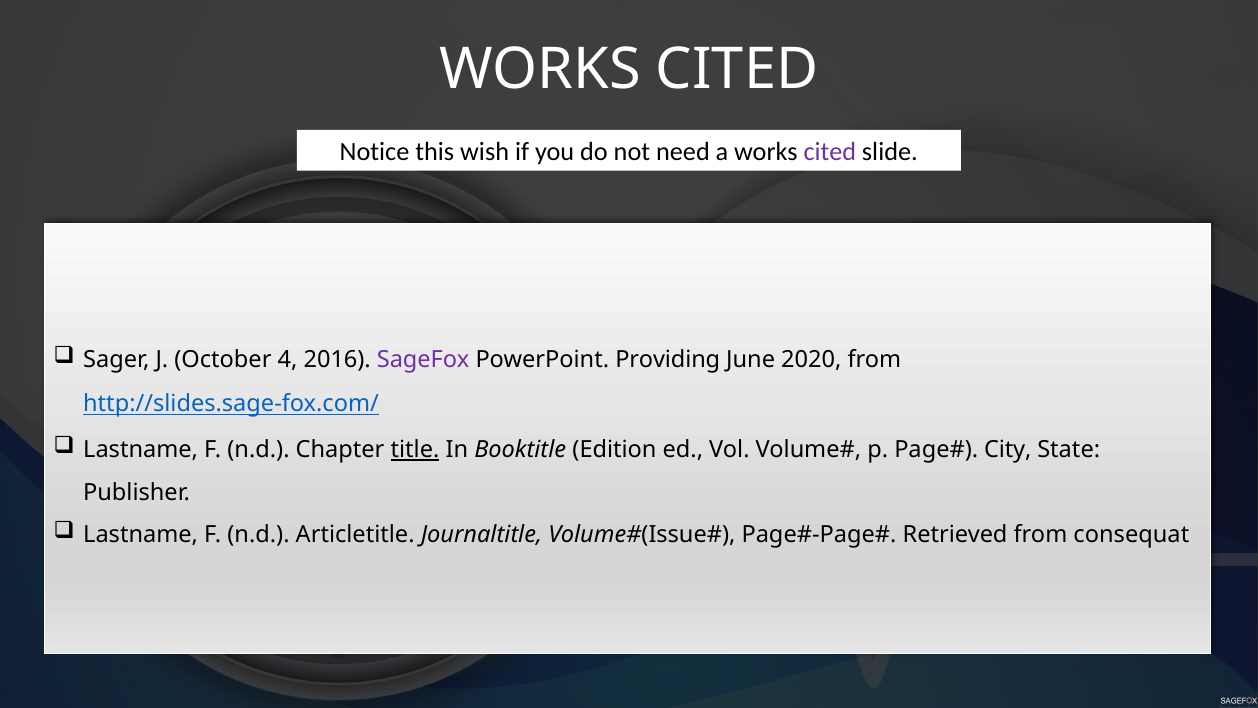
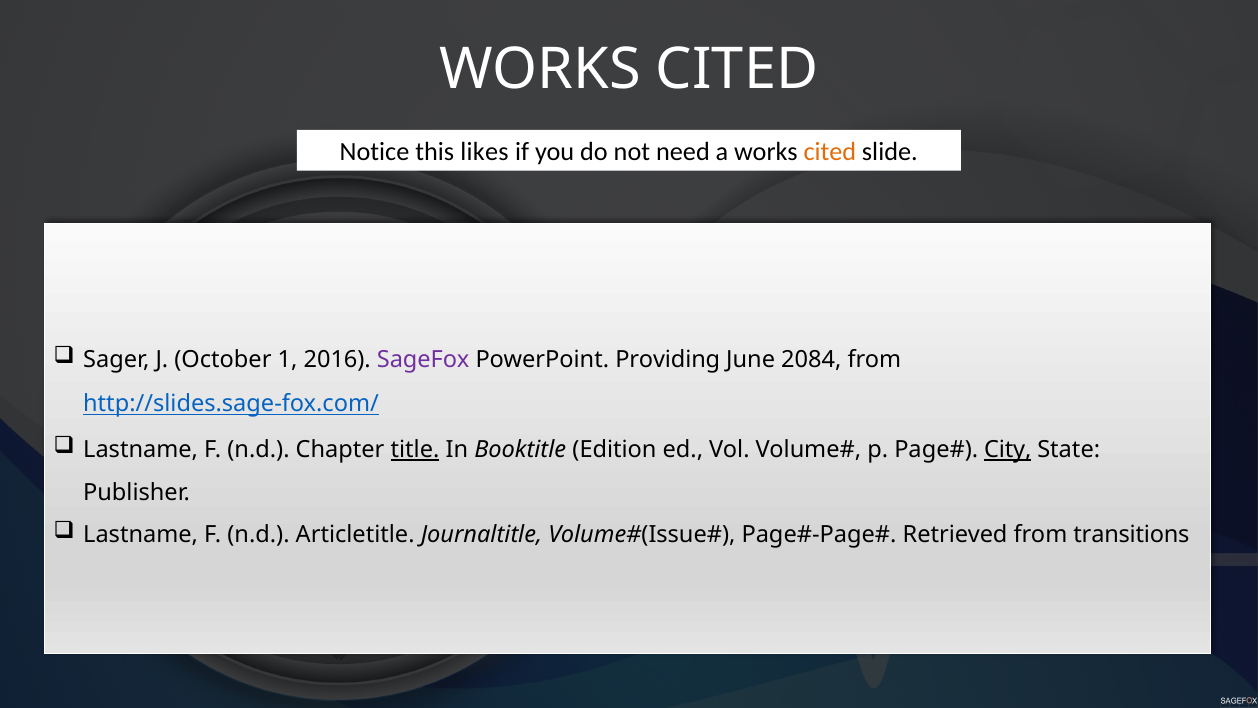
wish: wish -> likes (485, 152)
cited colour: purple -> orange (830, 152)
4: 4 -> 1 (288, 359)
2020: 2020 -> 2084 (811, 359)
City underline: none -> present (1008, 450)
consequat: consequat -> transitions (1131, 535)
